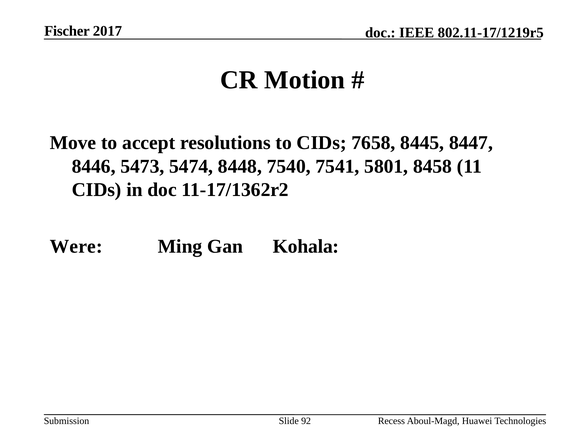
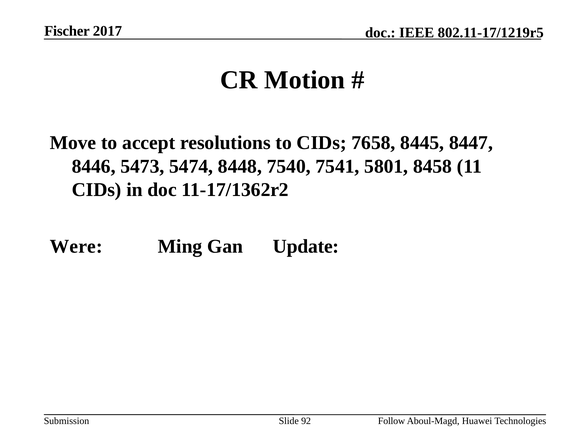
Kohala: Kohala -> Update (306, 246)
Recess: Recess -> Follow (391, 421)
